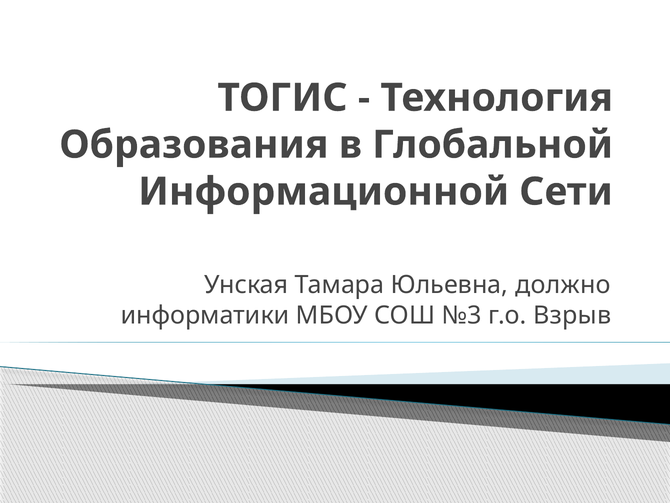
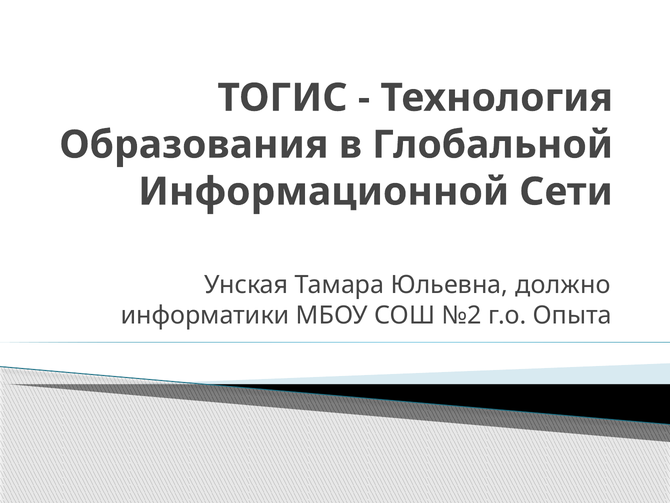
№3: №3 -> №2 (462, 315)
Взрыв: Взрыв -> Опыта (572, 315)
